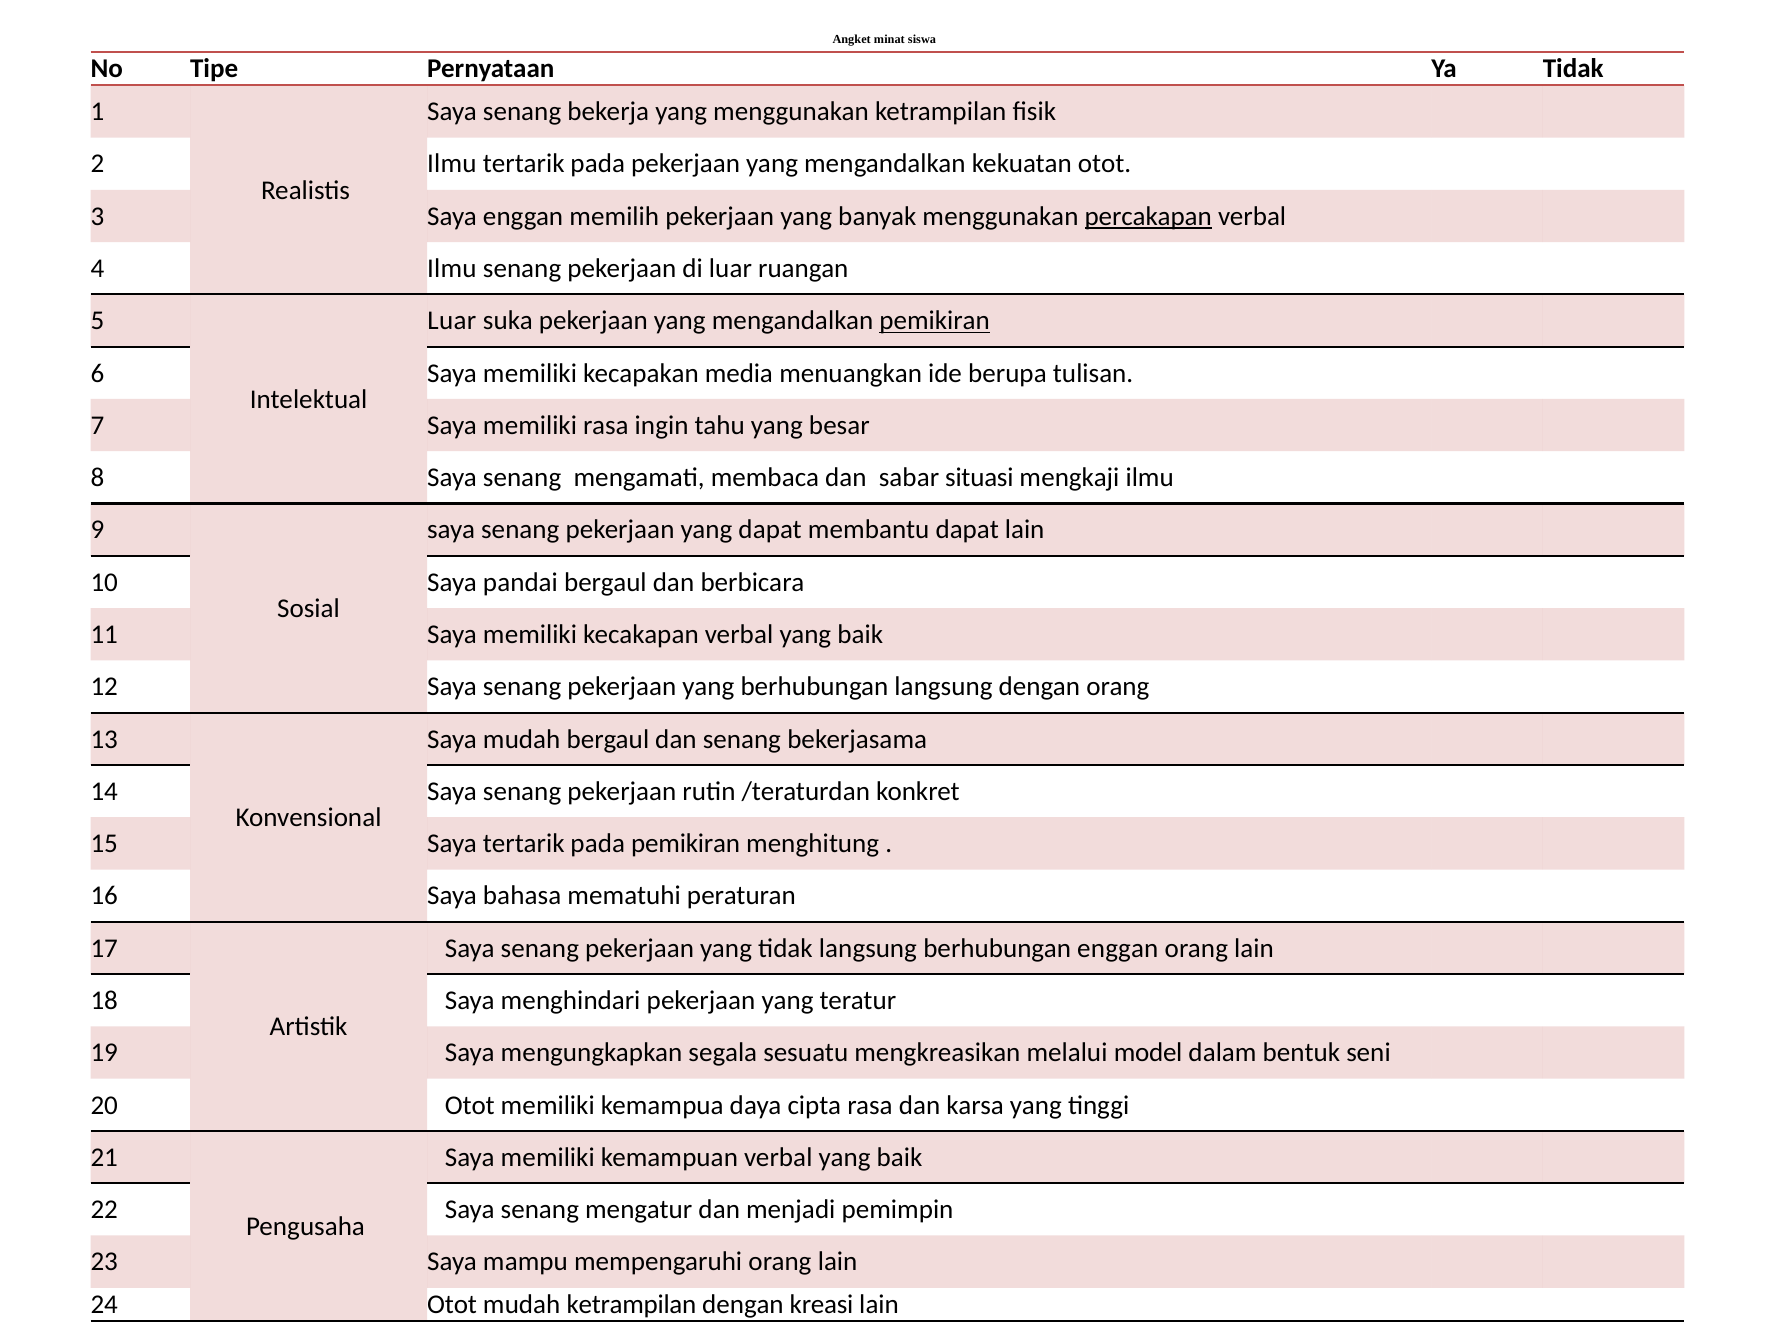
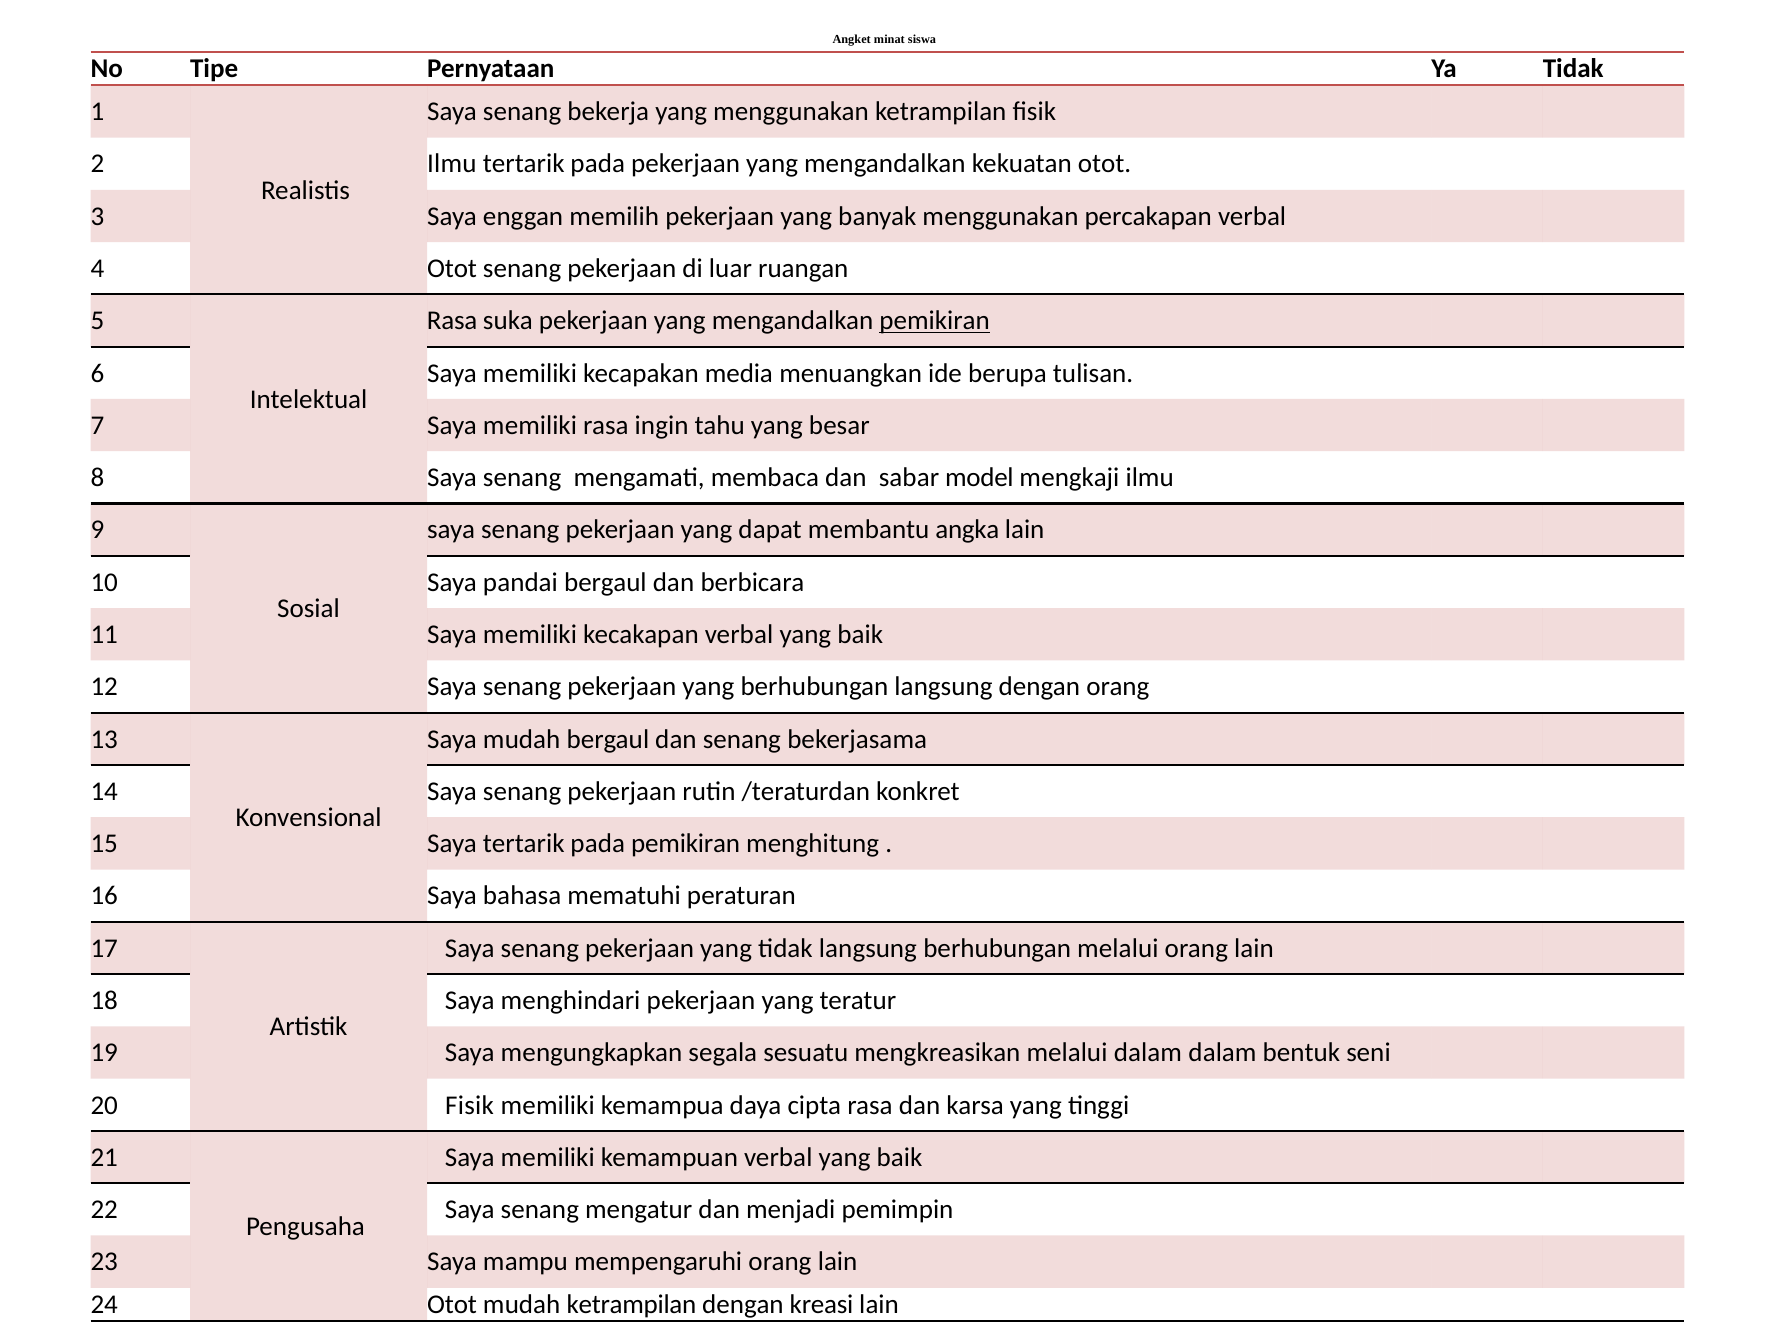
percakapan underline: present -> none (1148, 216)
4 Ilmu: Ilmu -> Otot (452, 269)
Luar: Luar -> Rasa (452, 321)
situasi: situasi -> model (979, 478)
membantu dapat: dapat -> angka (967, 530)
berhubungan enggan: enggan -> melalui (1118, 948)
melalui model: model -> dalam (1148, 1053)
20 Otot: Otot -> Fisik (470, 1105)
